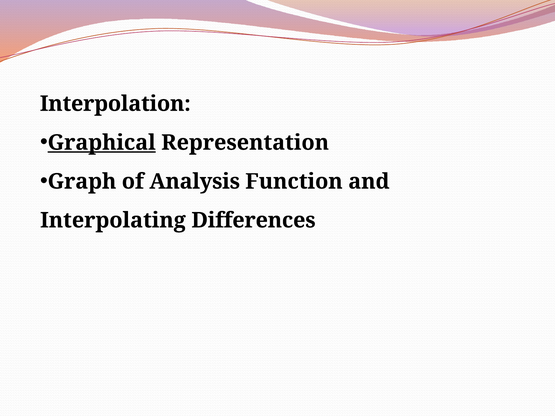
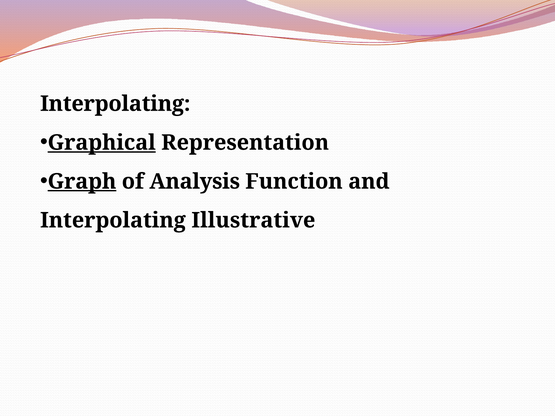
Interpolation: Interpolation -> Interpolating (115, 104)
Graph underline: none -> present (82, 182)
Differences: Differences -> Illustrative (253, 220)
